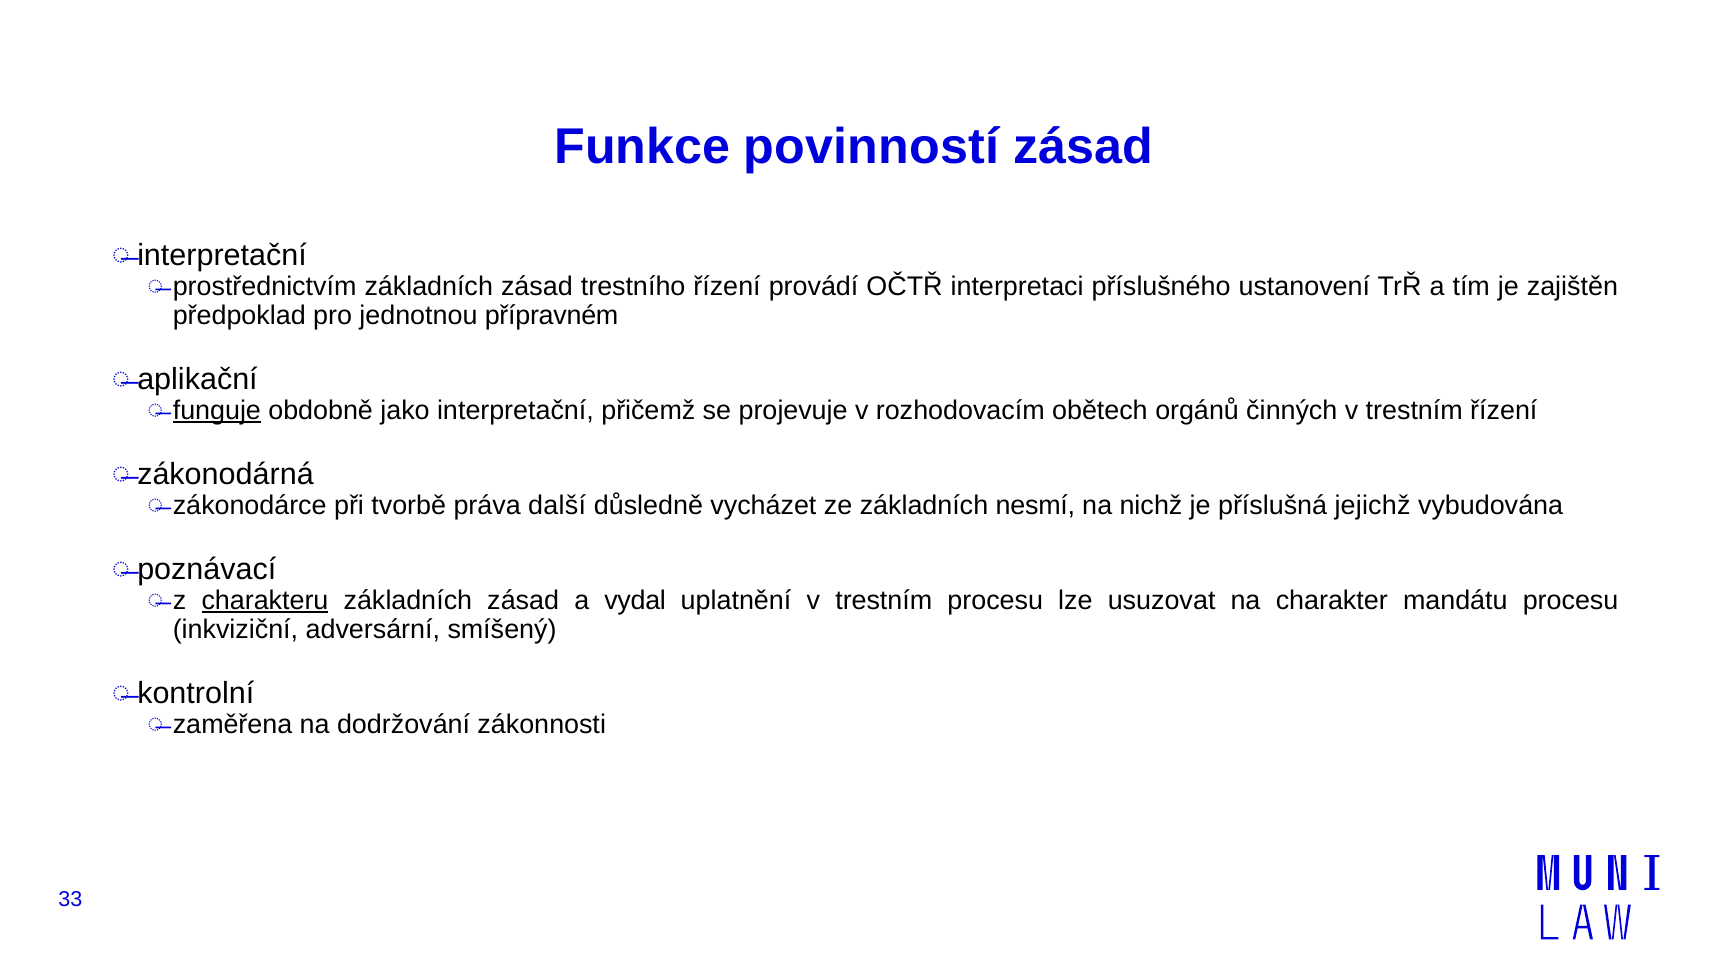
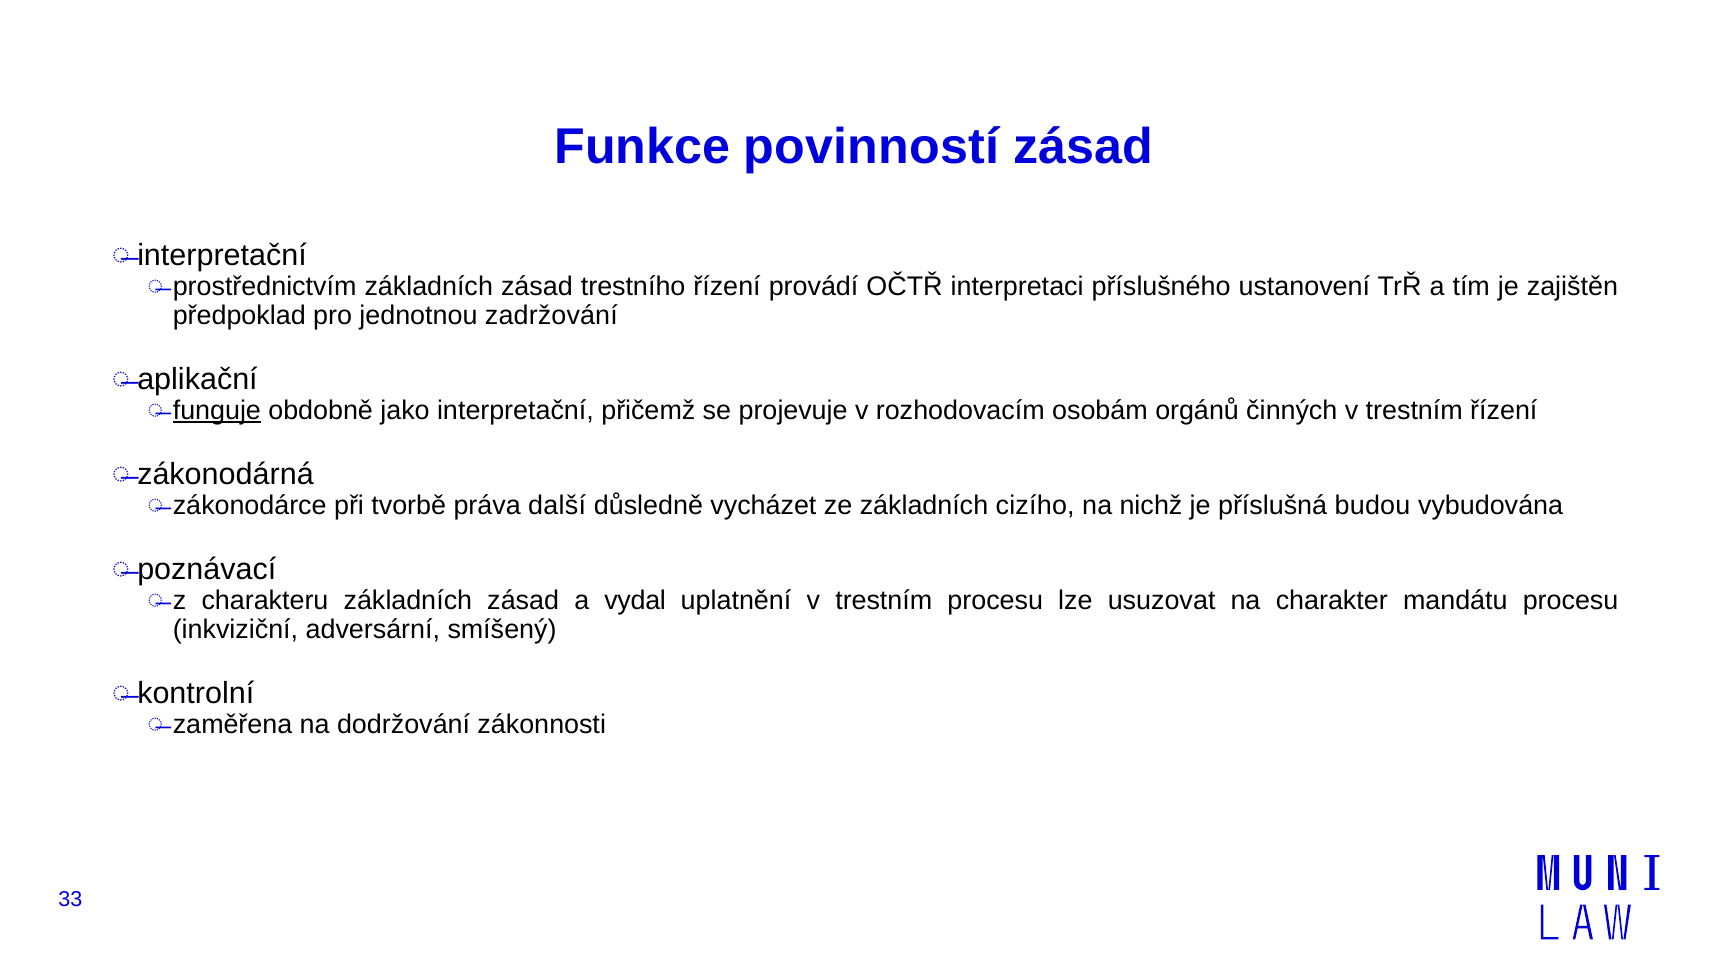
přípravném: přípravném -> zadržování (551, 315)
obětech: obětech -> osobám (1100, 410)
nesmí: nesmí -> cizího (1035, 505)
jejichž: jejichž -> budou (1372, 505)
charakteru underline: present -> none (265, 600)
